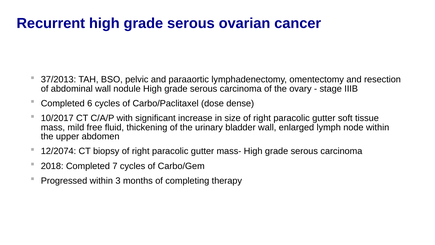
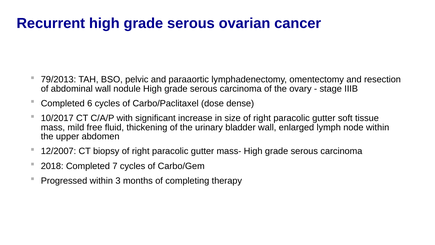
37/2013: 37/2013 -> 79/2013 (58, 79)
12/2074: 12/2074 -> 12/2007 (58, 151)
